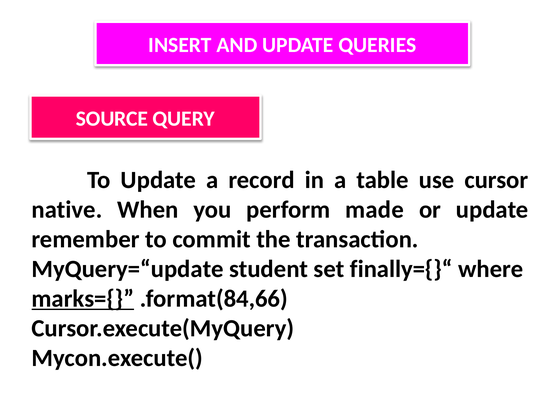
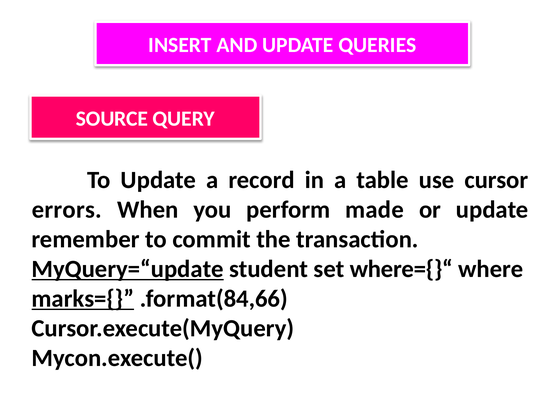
native: native -> errors (67, 210)
MyQuery=“update underline: none -> present (128, 269)
finally={}“: finally={}“ -> where={}“ (401, 269)
